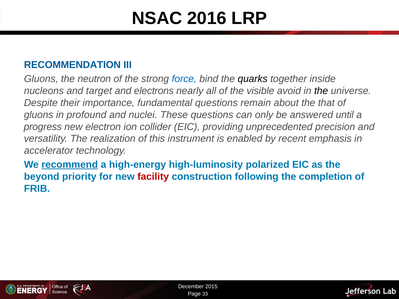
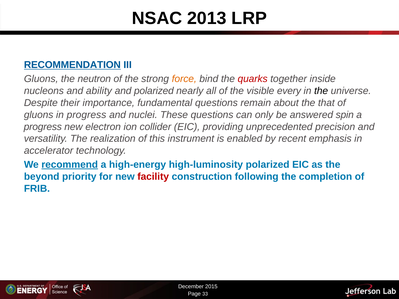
2016: 2016 -> 2013 (207, 18)
RECOMMENDATION underline: none -> present (72, 65)
force colour: blue -> orange (184, 79)
quarks colour: black -> red (253, 79)
target: target -> ability (99, 91)
and electrons: electrons -> polarized (154, 91)
avoid: avoid -> every (289, 91)
in profound: profound -> progress (86, 115)
until: until -> spin (345, 115)
